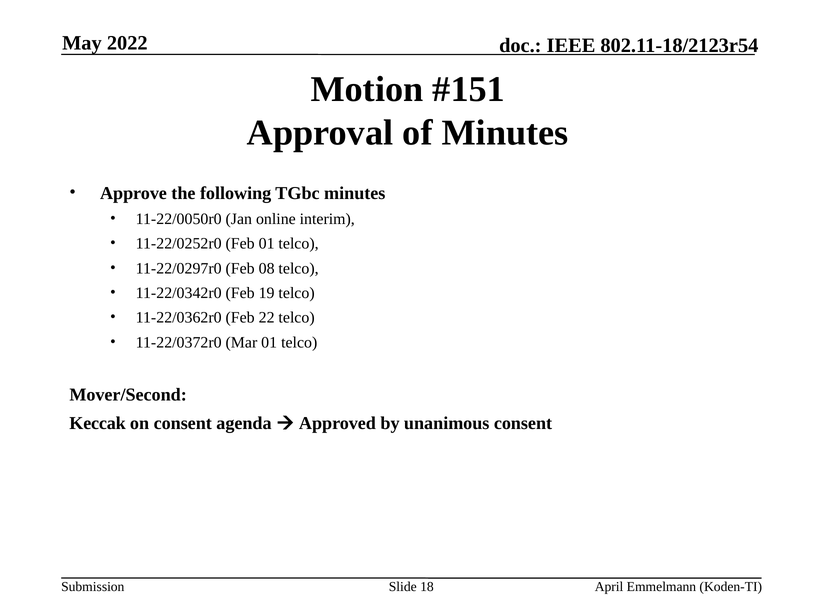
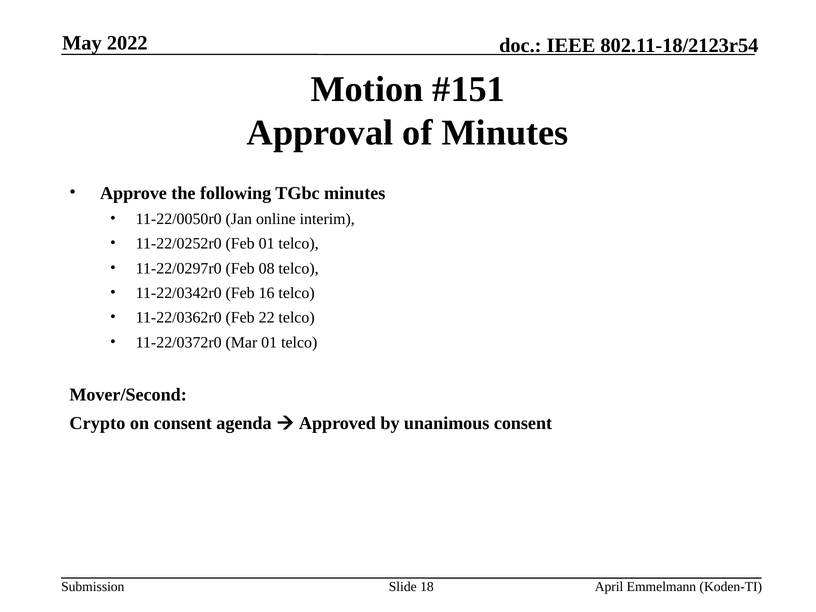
19: 19 -> 16 (267, 293)
Keccak: Keccak -> Crypto (97, 423)
